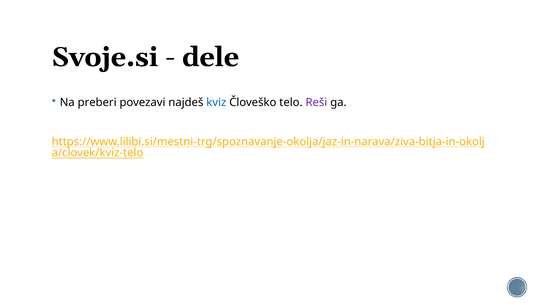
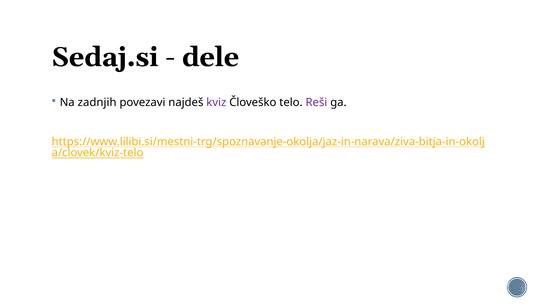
Svoje.si: Svoje.si -> Sedaj.si (105, 57)
preberi: preberi -> zadnjih (97, 102)
kviz colour: blue -> purple (216, 102)
